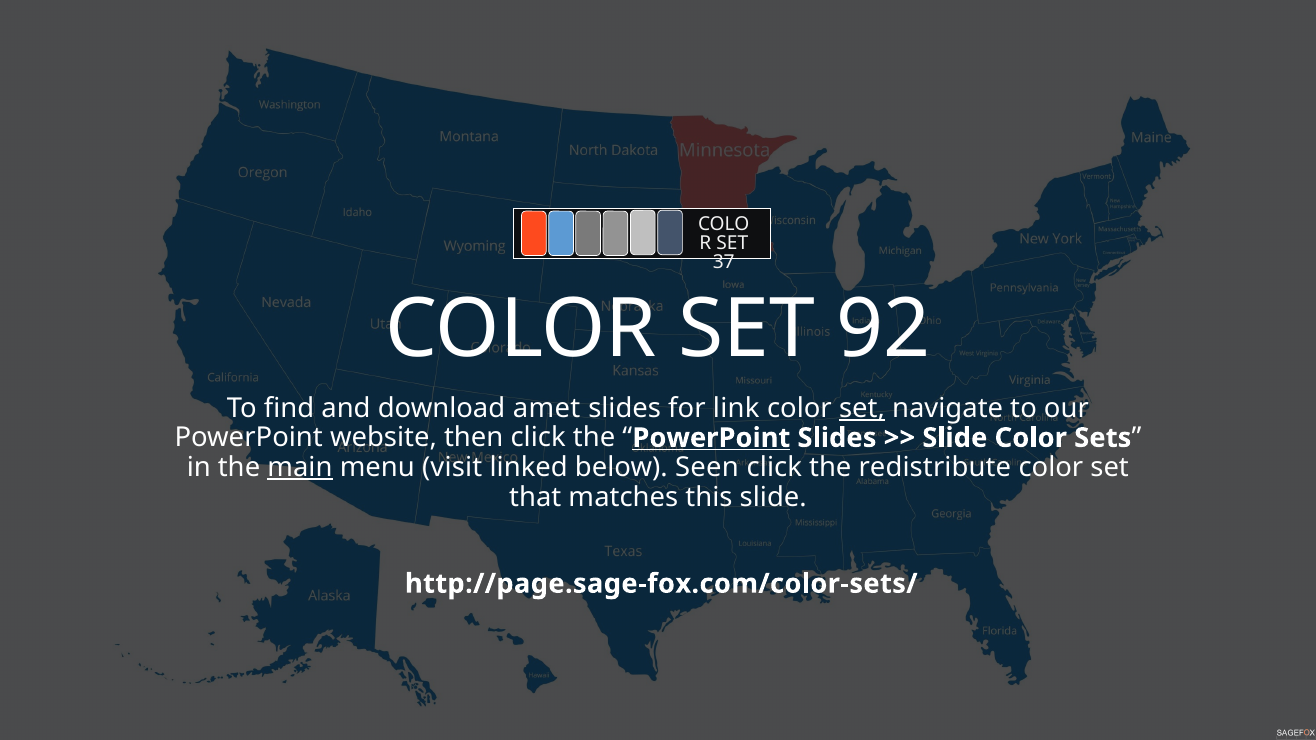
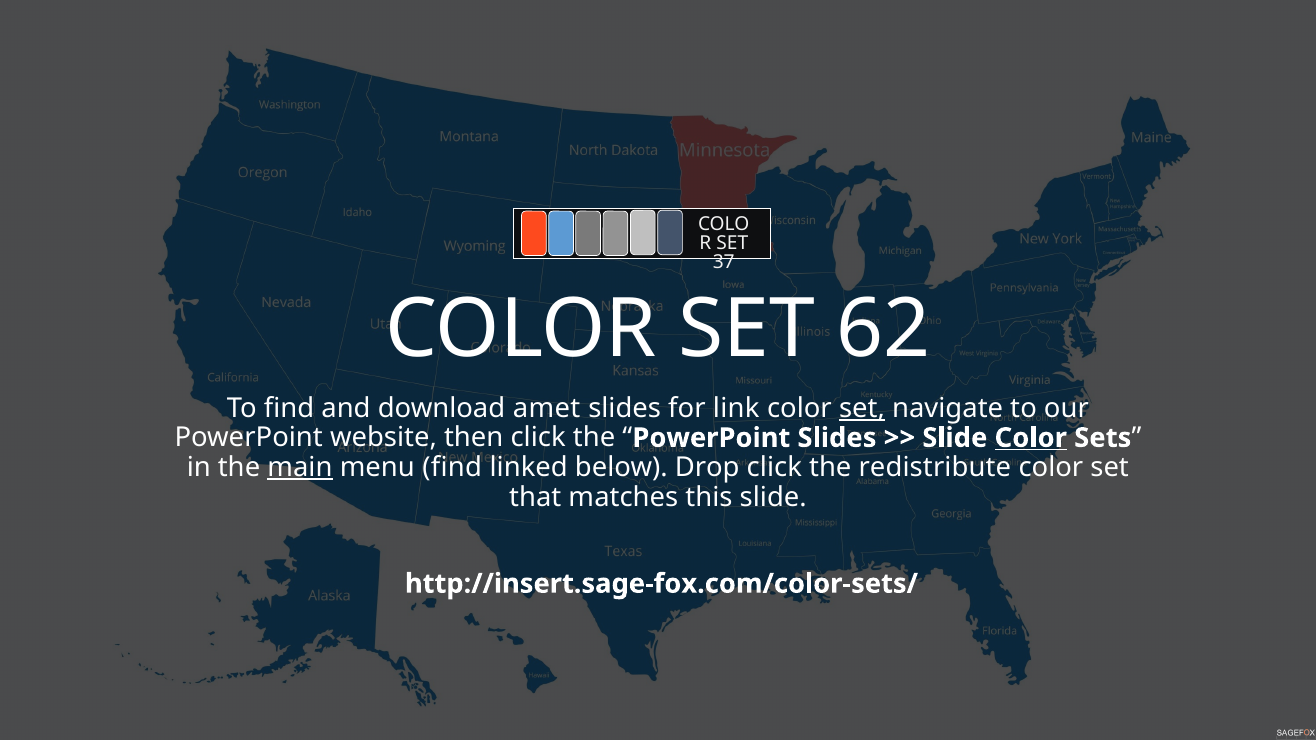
92: 92 -> 62 (883, 329)
PowerPoint underline: present -> none (711, 438)
Color underline: none -> present (1031, 438)
menu visit: visit -> find (452, 468)
Seen: Seen -> Drop (707, 468)
http://page.sage-fox.com/color-sets/: http://page.sage-fox.com/color-sets/ -> http://insert.sage-fox.com/color-sets/ (661, 584)
